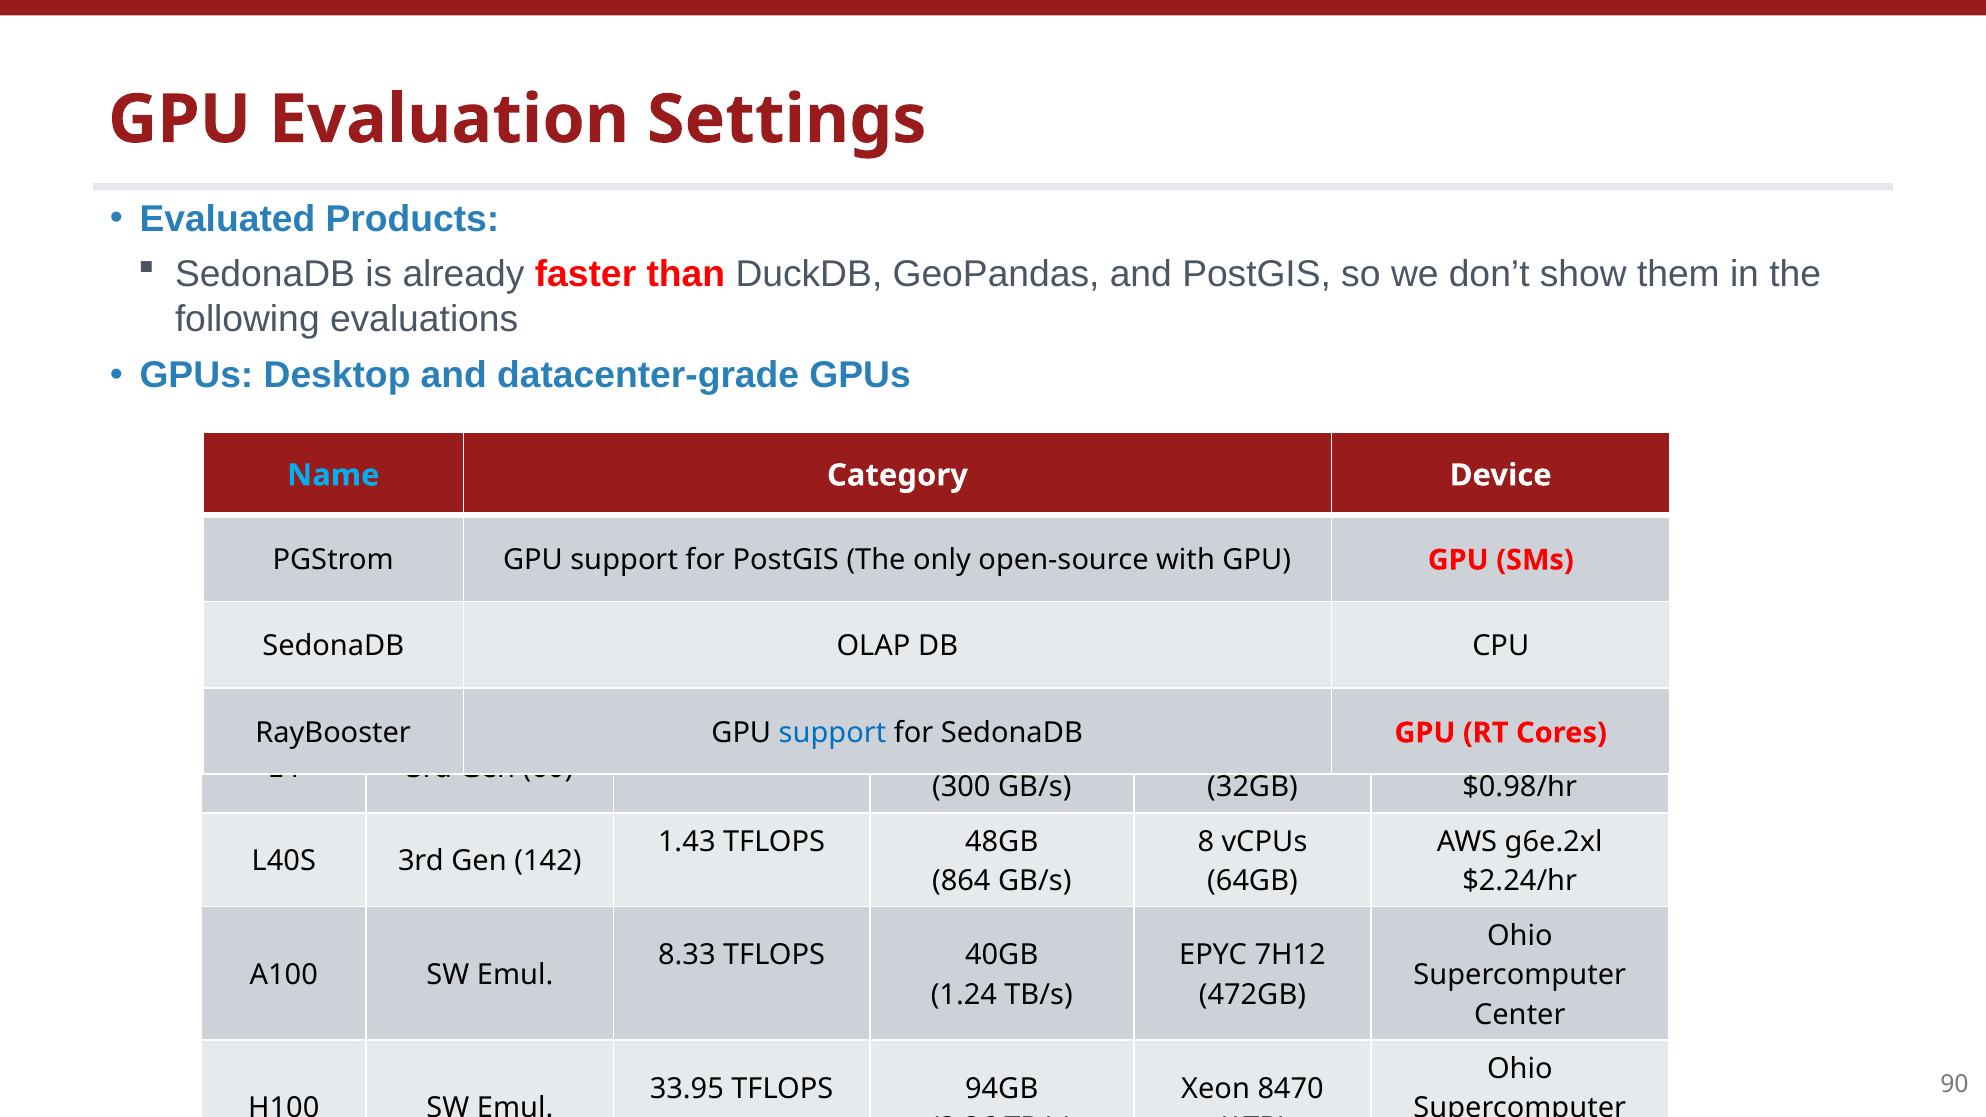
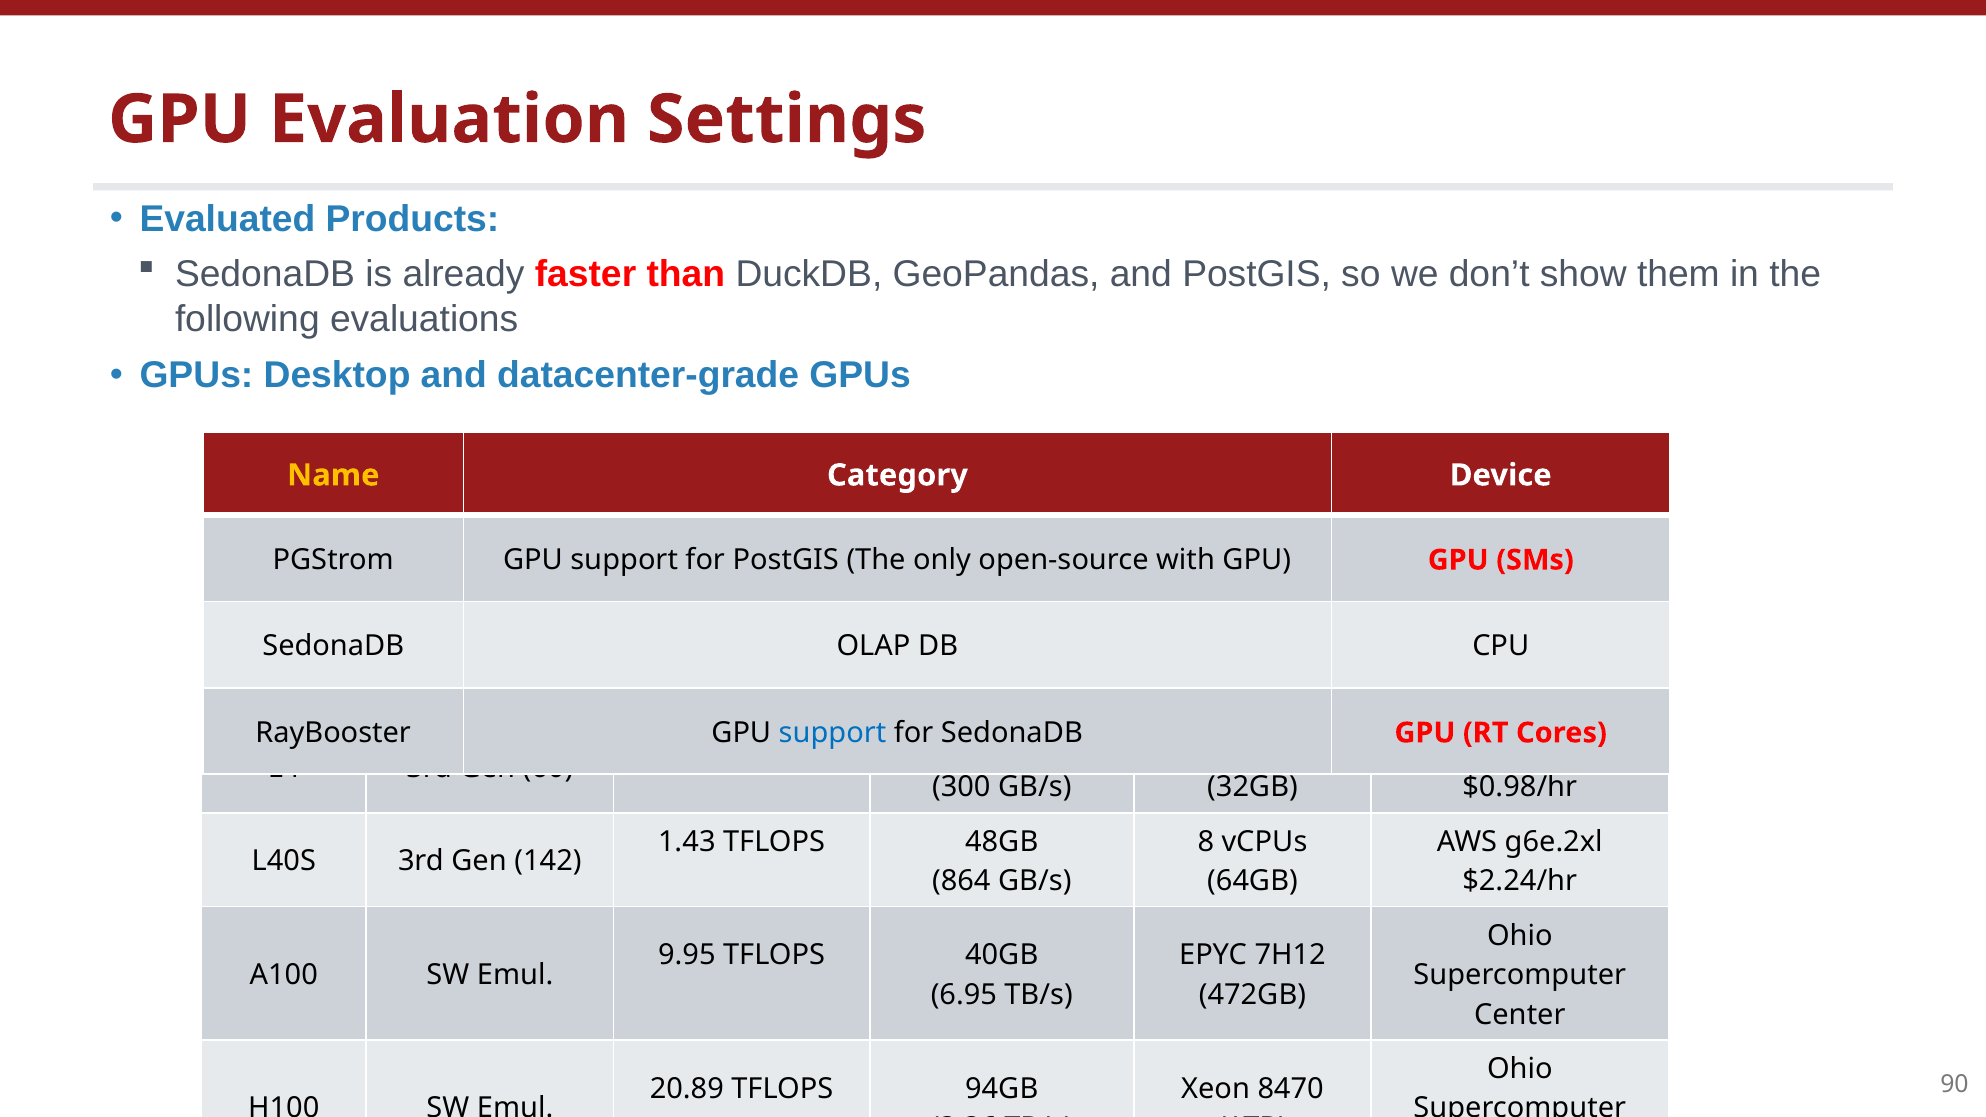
Name colour: light blue -> yellow (333, 475)
8.33: 8.33 -> 9.95 (687, 955)
1.24: 1.24 -> 6.95 (964, 995)
33.95: 33.95 -> 20.89 (687, 1089)
